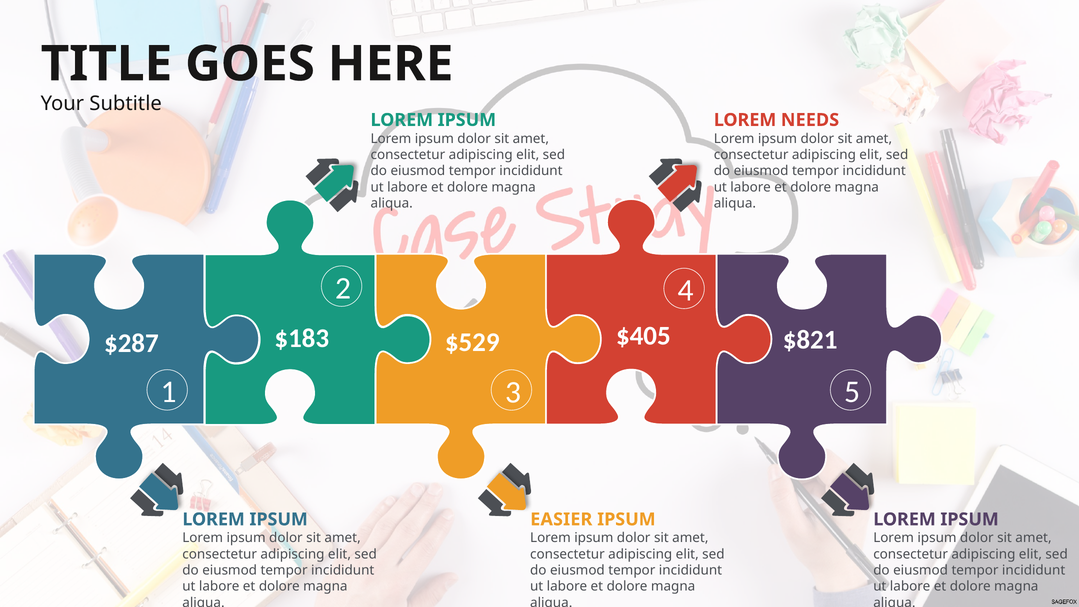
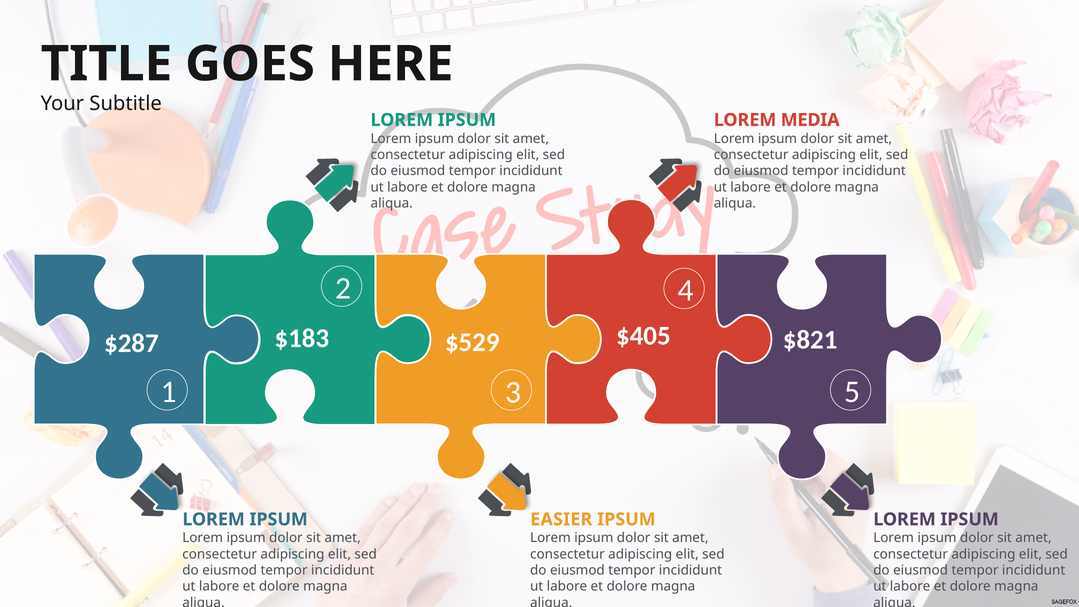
NEEDS: NEEDS -> MEDIA (810, 120)
